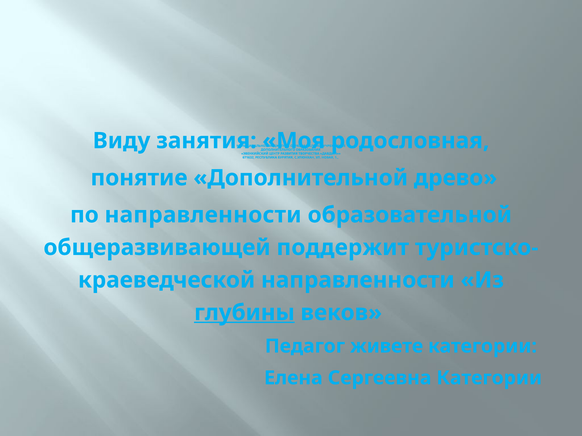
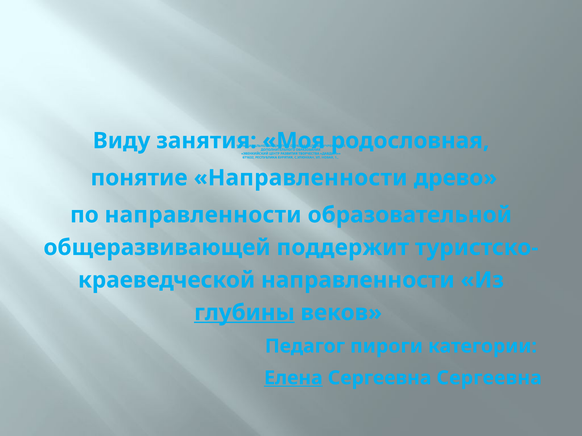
понятие Дополнительной: Дополнительной -> Направленности (301, 178)
живете: живете -> пироги (386, 347)
Елена underline: none -> present (293, 378)
Сергеевна Категории: Категории -> Сергеевна (489, 378)
